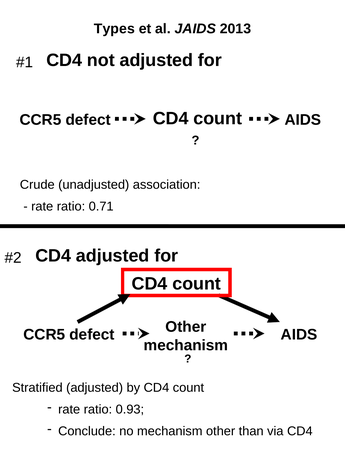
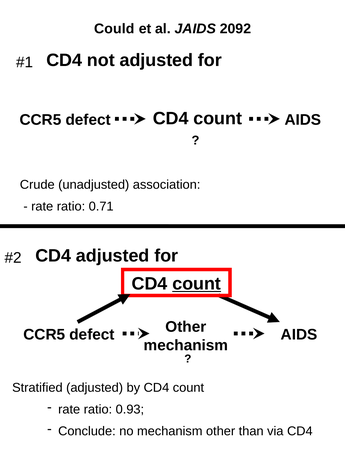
Types: Types -> Could (114, 29)
2013: 2013 -> 2092 (235, 29)
count underline: none -> present (197, 284)
